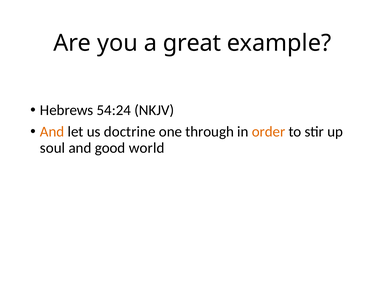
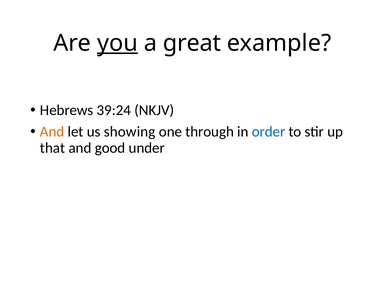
you underline: none -> present (117, 43)
54:24: 54:24 -> 39:24 (114, 110)
doctrine: doctrine -> showing (130, 132)
order colour: orange -> blue (269, 132)
soul: soul -> that (53, 148)
world: world -> under (147, 148)
